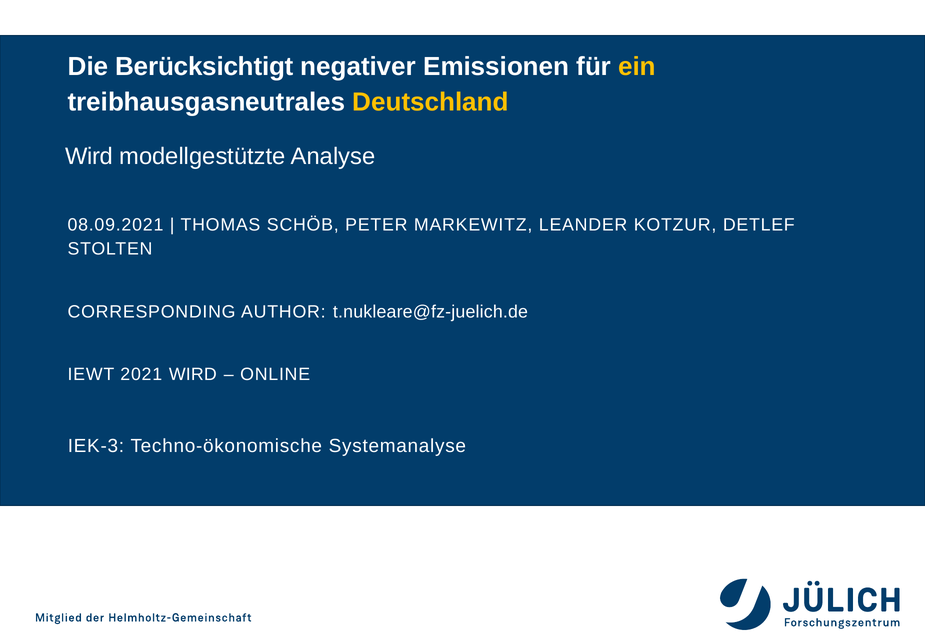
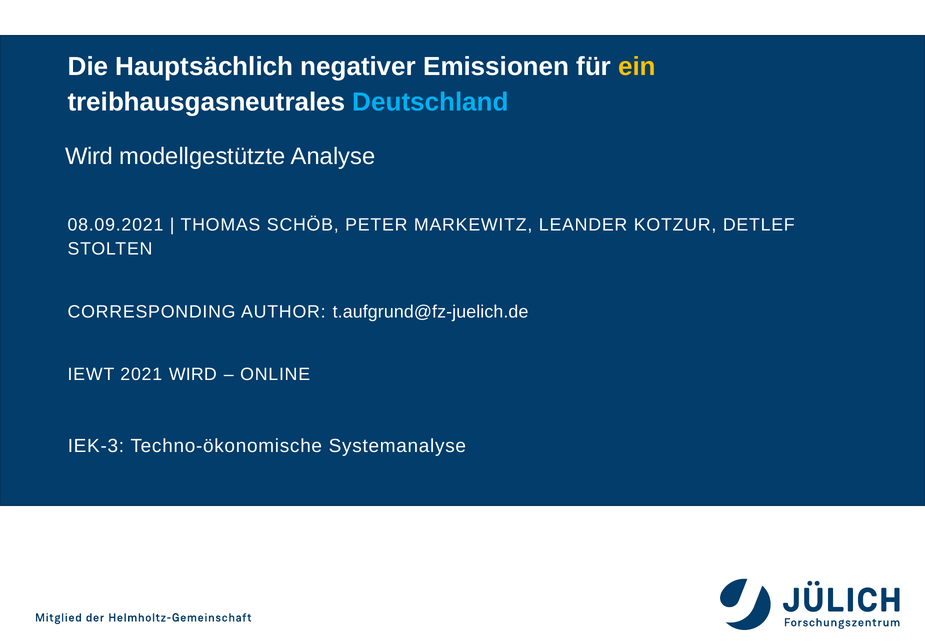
Berücksichtigt: Berücksichtigt -> Hauptsächlich (204, 66)
Deutschland colour: yellow -> light blue (430, 102)
t.nukleare@fz-juelich.de: t.nukleare@fz-juelich.de -> t.aufgrund@fz-juelich.de (431, 311)
